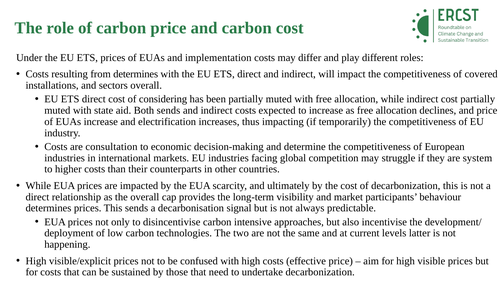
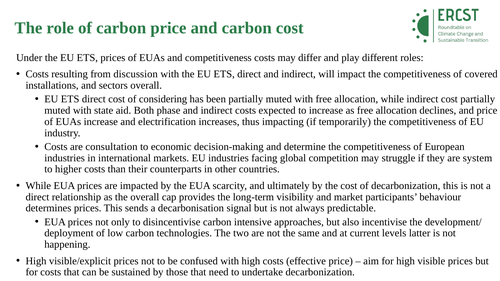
and implementation: implementation -> competitiveness (218, 58)
from determines: determines -> discussion (136, 74)
Both sends: sends -> phase (169, 111)
